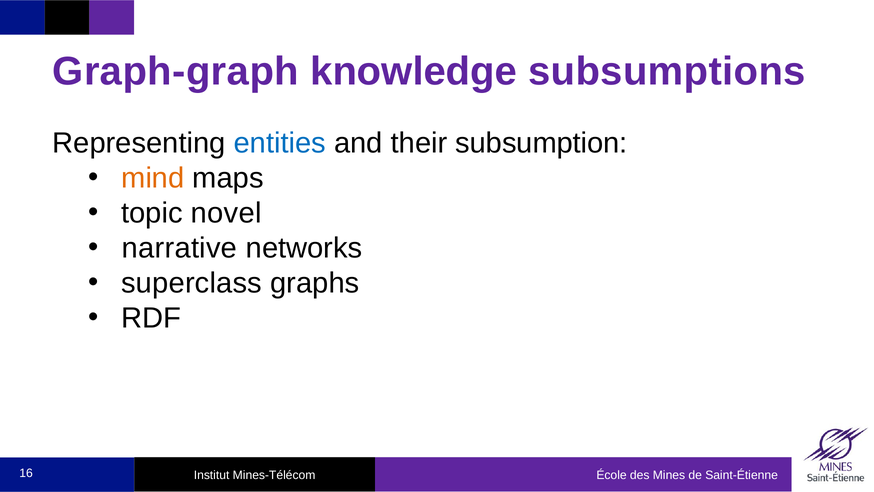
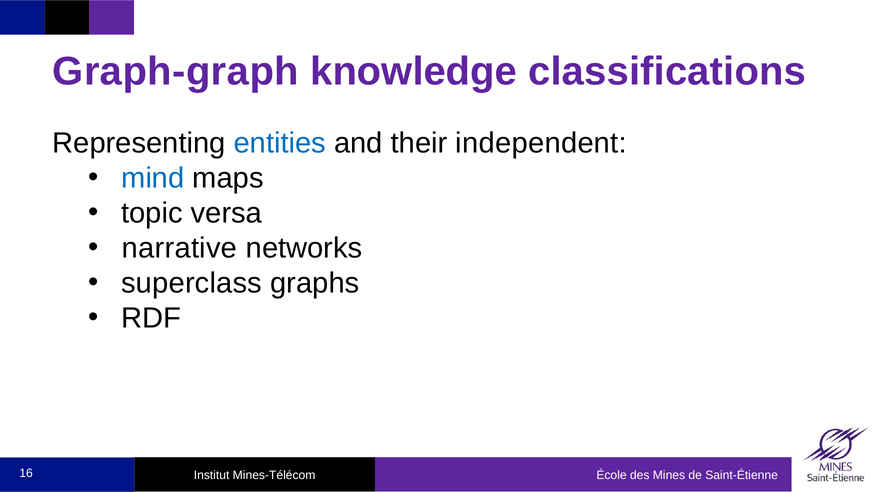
subsumptions: subsumptions -> classifications (667, 72)
subsumption: subsumption -> independent (541, 143)
mind colour: orange -> blue (153, 178)
novel: novel -> versa (226, 213)
